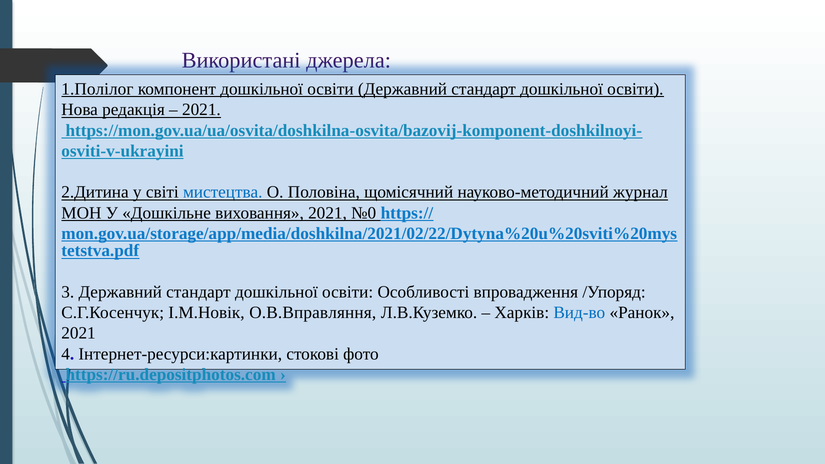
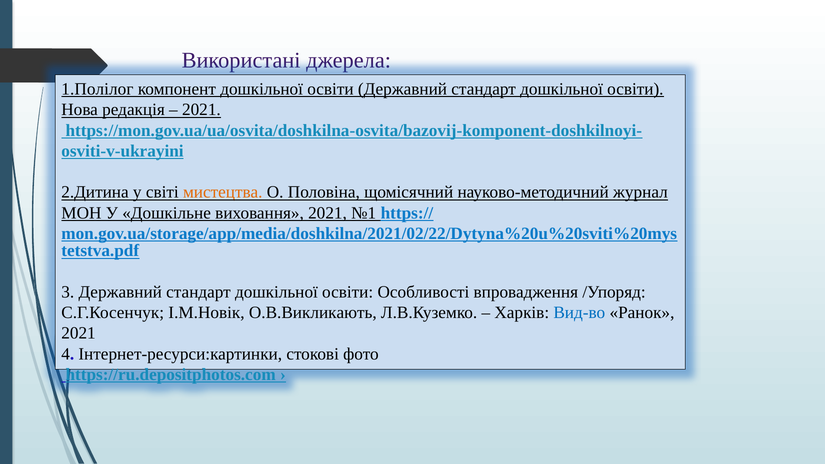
мистецтва colour: blue -> orange (223, 192)
№0: №0 -> №1 (364, 213)
О.В.Вправляння: О.В.Вправляння -> О.В.Викликають (313, 313)
